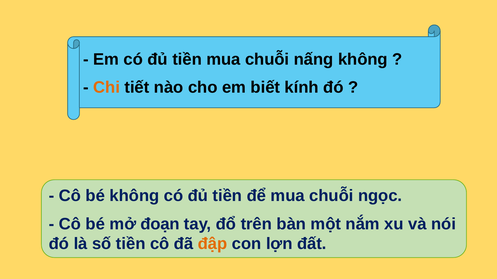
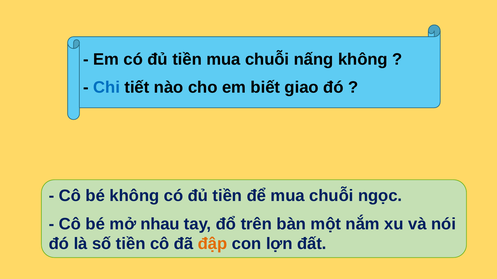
Chi colour: orange -> blue (107, 88)
kính: kính -> giao (302, 88)
đoạn: đoạn -> nhau (160, 224)
